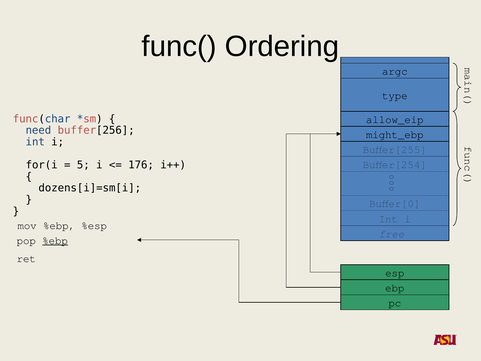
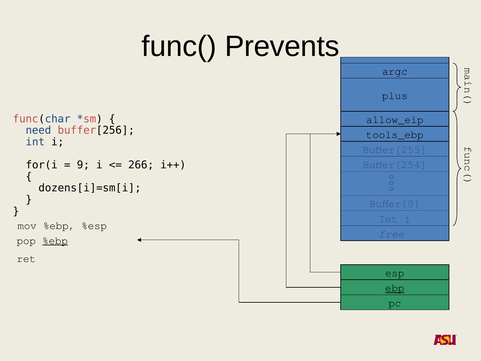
Ordering: Ordering -> Prevents (282, 47)
type: type -> plus (395, 95)
might_ebp: might_ebp -> tools_ebp (395, 135)
5: 5 -> 9 (83, 165)
176: 176 -> 266 (141, 165)
ebp underline: none -> present (395, 288)
